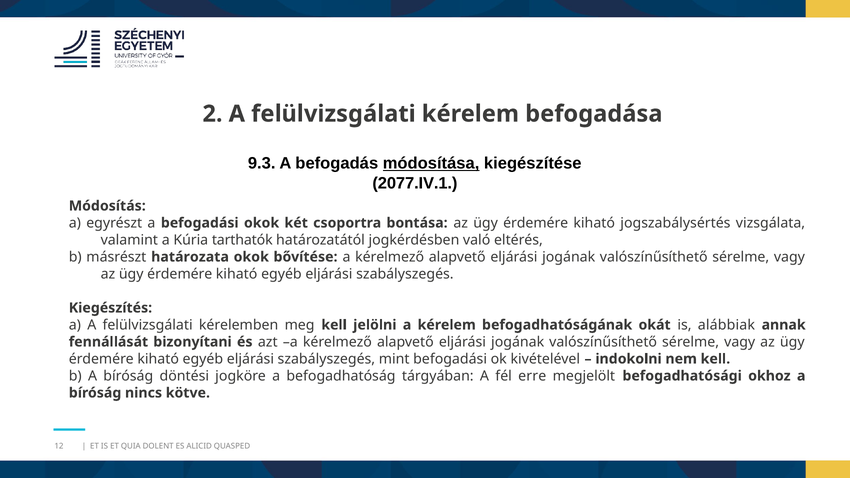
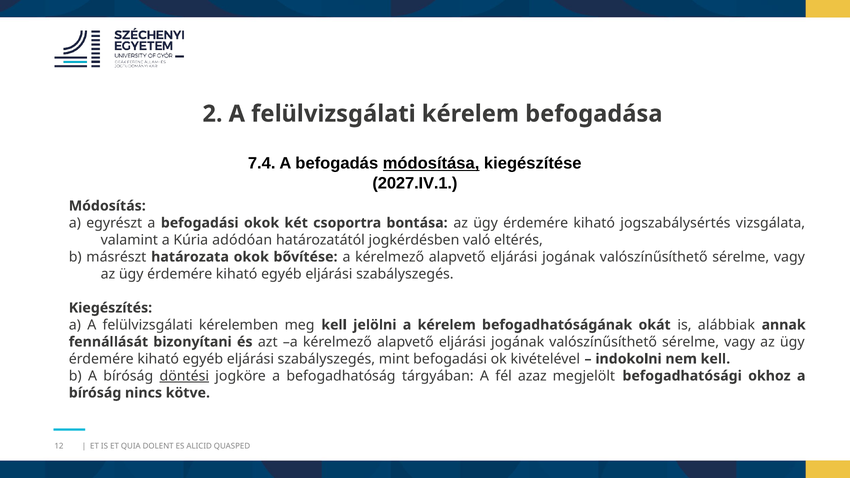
9.3: 9.3 -> 7.4 (262, 163)
2077.IV.1: 2077.IV.1 -> 2027.IV.1 (415, 183)
tarthatók: tarthatók -> adódóan (242, 240)
döntési underline: none -> present (184, 376)
erre: erre -> azaz (532, 376)
